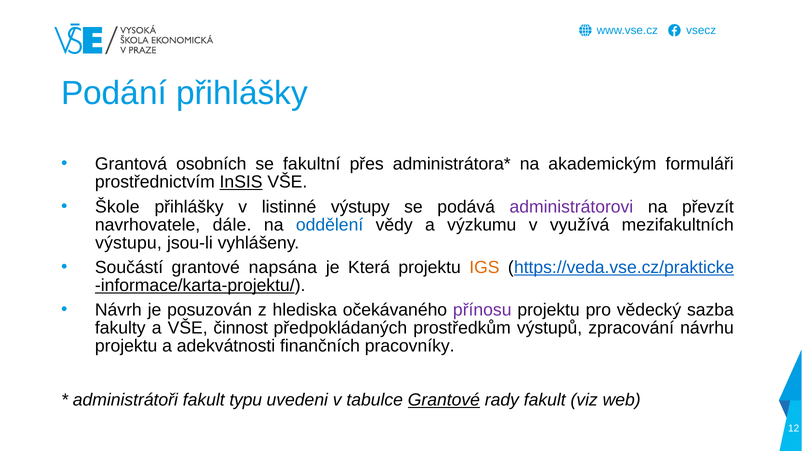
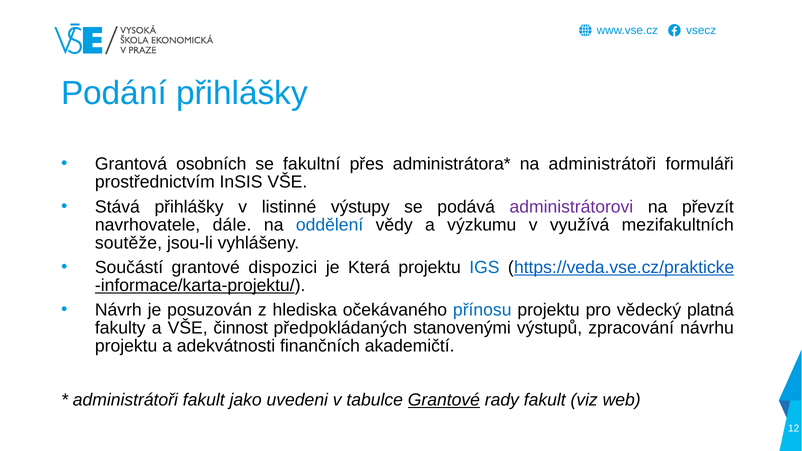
na akademickým: akademickým -> administrátoři (602, 164)
InSIS underline: present -> none (241, 182)
Škole: Škole -> Stává (117, 207)
výstupu: výstupu -> soutěže (129, 243)
napsána: napsána -> dispozici (283, 267)
IGS colour: orange -> blue (484, 267)
přínosu colour: purple -> blue (482, 310)
sazba: sazba -> platná (710, 310)
prostředkům: prostředkům -> stanovenými (462, 328)
pracovníky: pracovníky -> akademičtí (410, 346)
typu: typu -> jako (246, 400)
